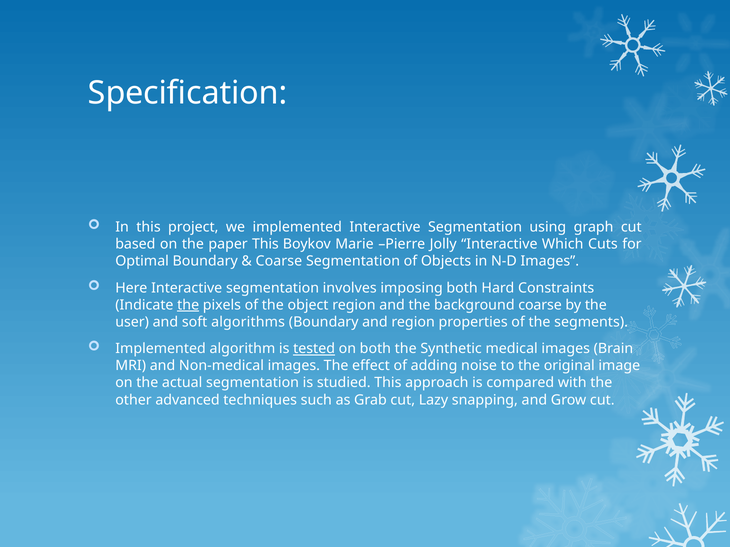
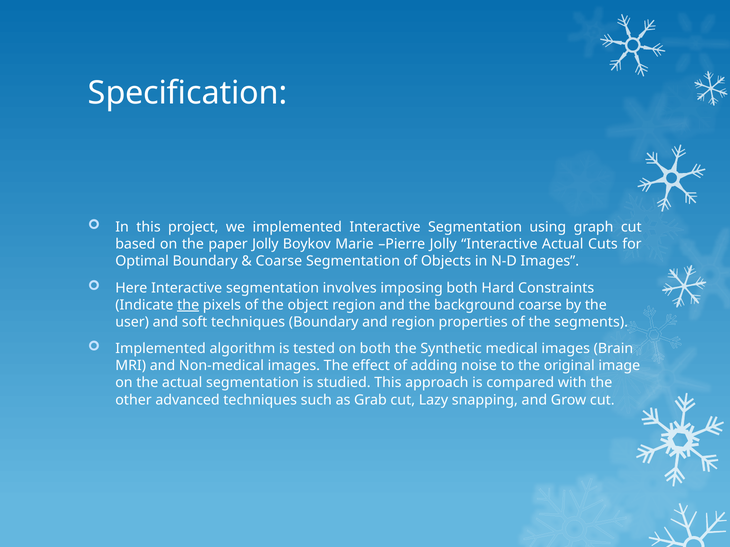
paper This: This -> Jolly (265, 244)
Interactive Which: Which -> Actual (563, 244)
soft algorithms: algorithms -> techniques (248, 322)
tested underline: present -> none (314, 349)
